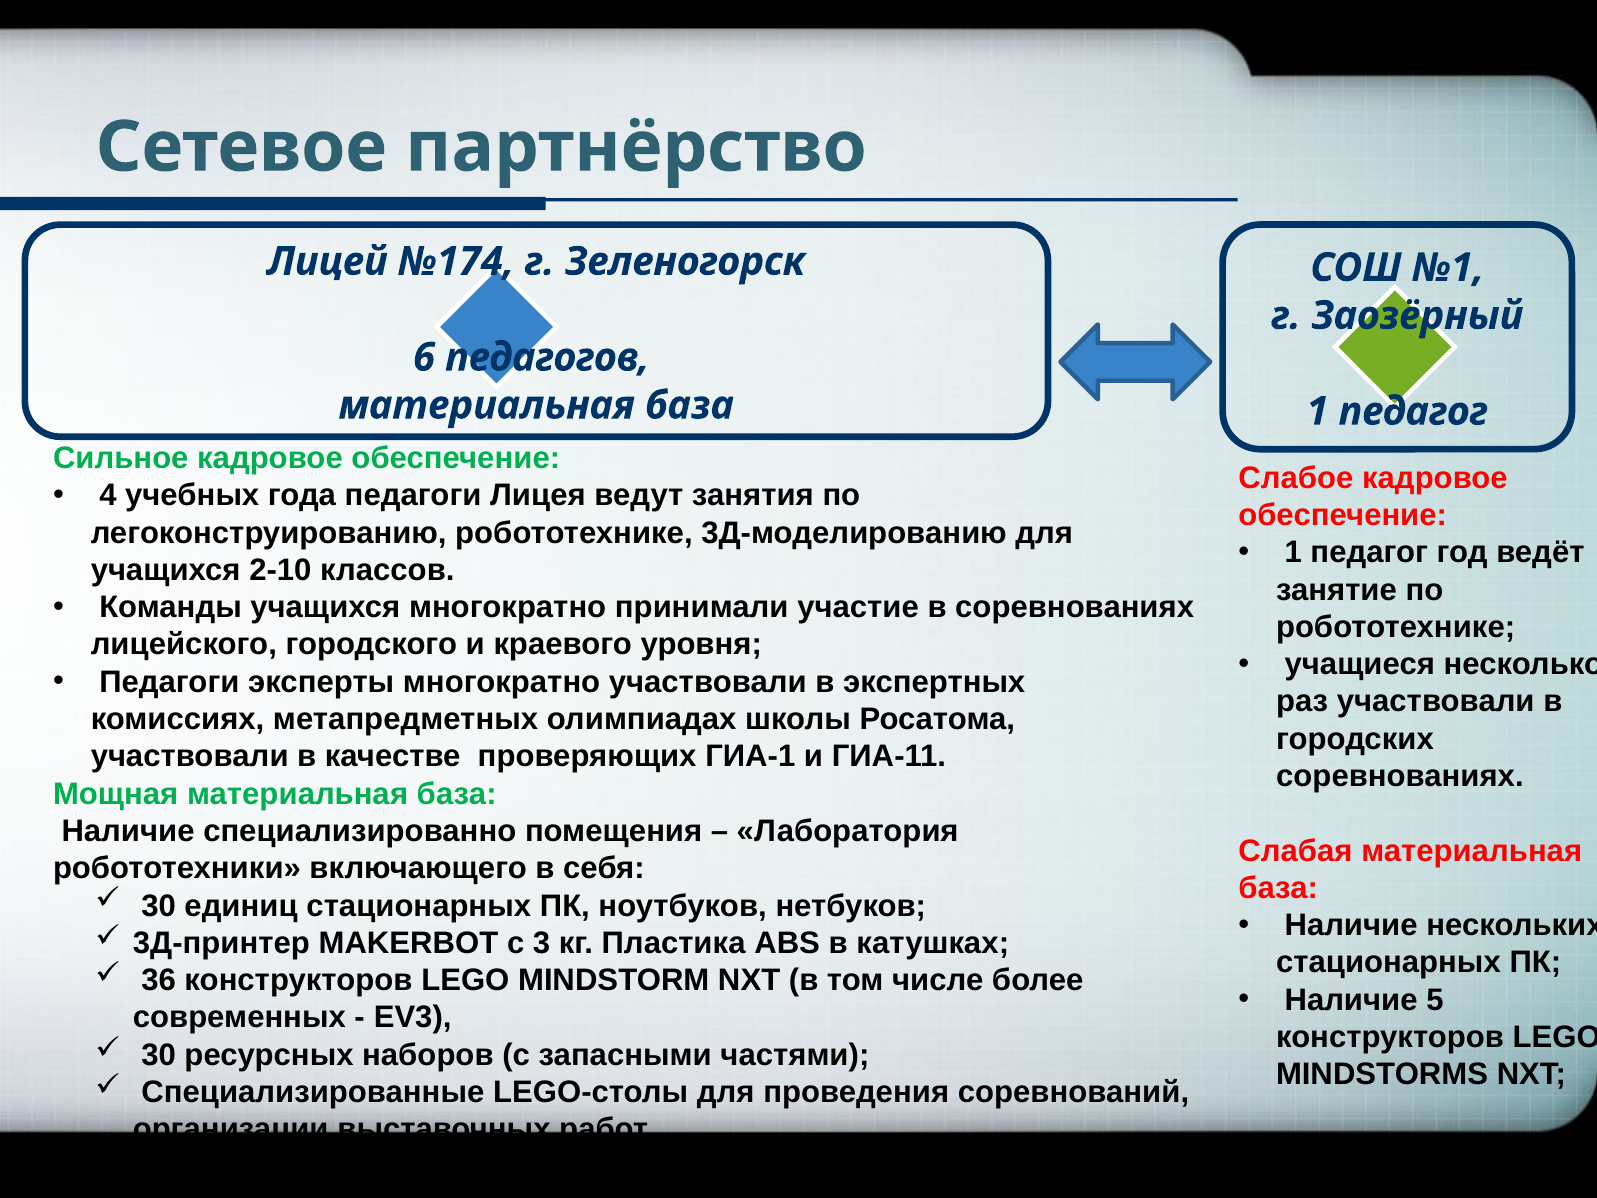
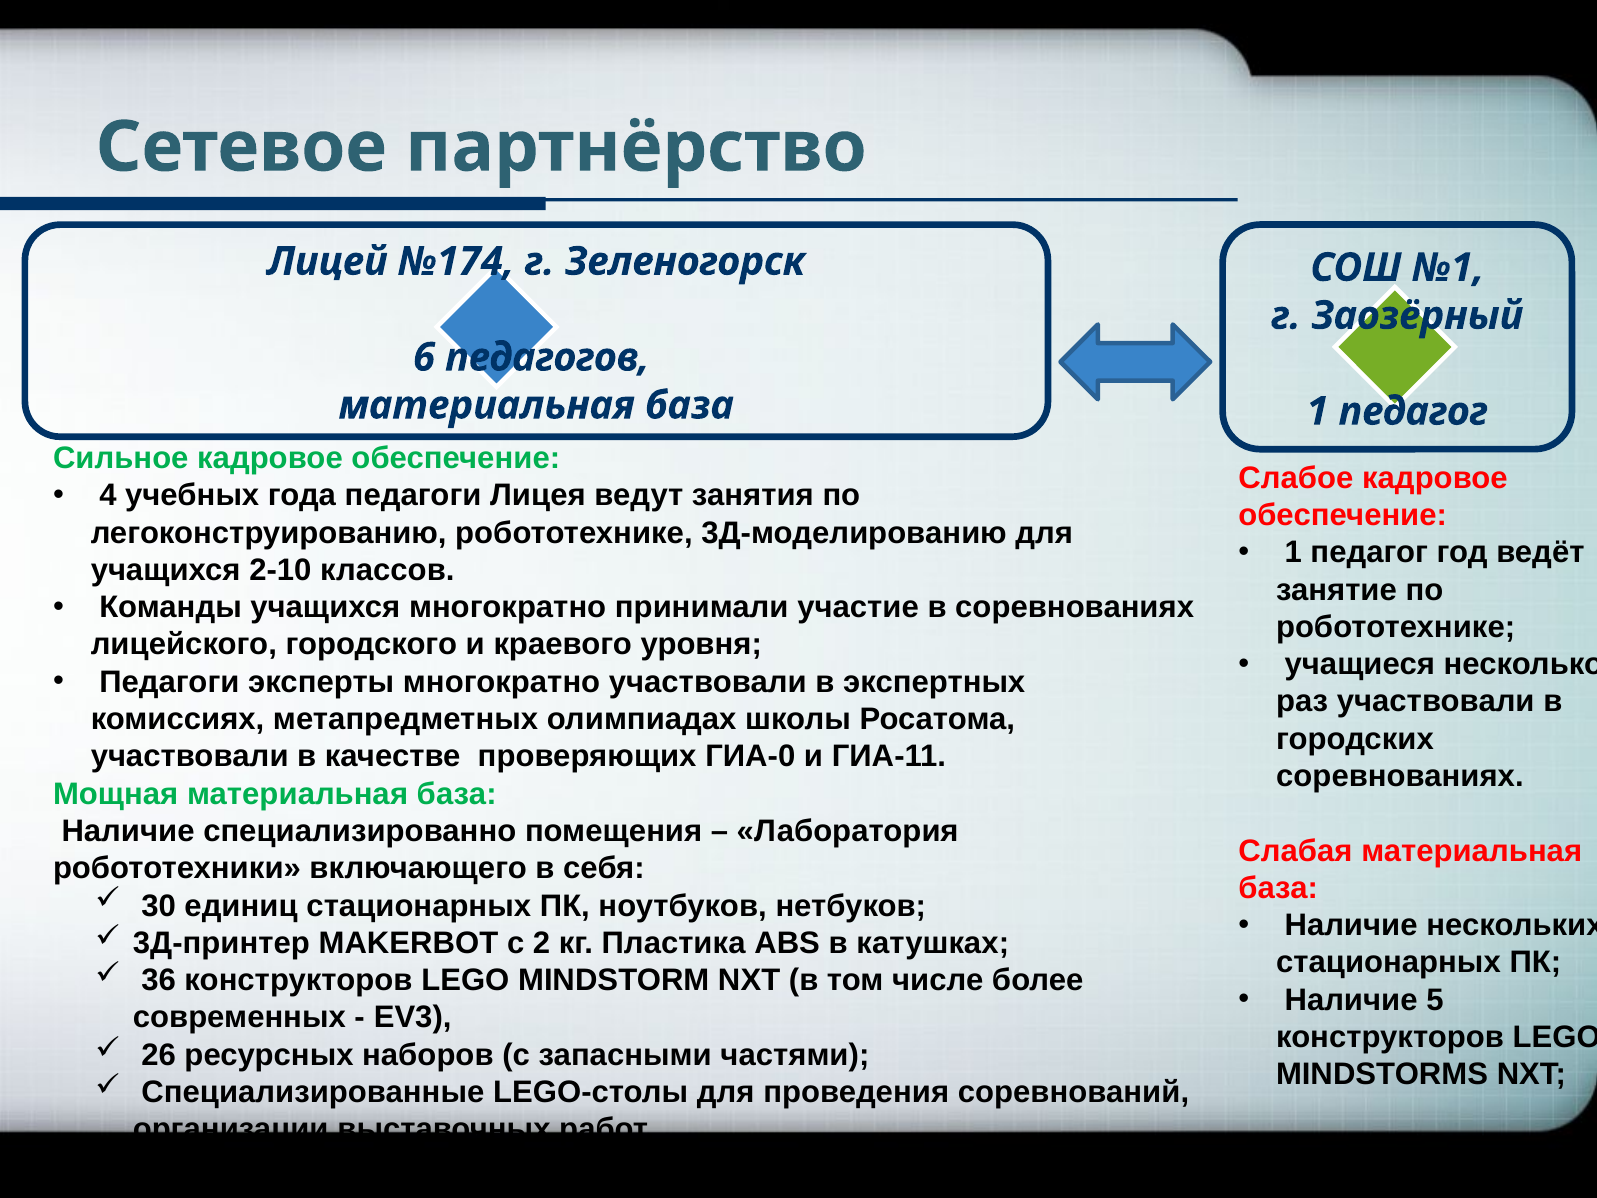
ГИА-1: ГИА-1 -> ГИА-0 (750, 756)
3: 3 -> 2 (542, 943)
30: 30 -> 26 (159, 1055)
